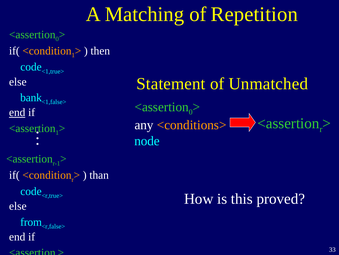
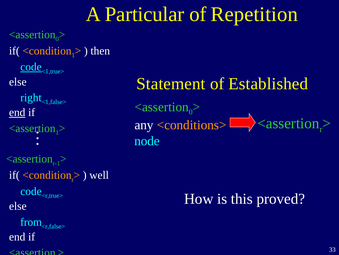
Matching: Matching -> Particular (145, 14)
code underline: none -> present (31, 67)
Unmatched: Unmatched -> Established (268, 84)
bank: bank -> right (31, 97)
than: than -> well (99, 175)
